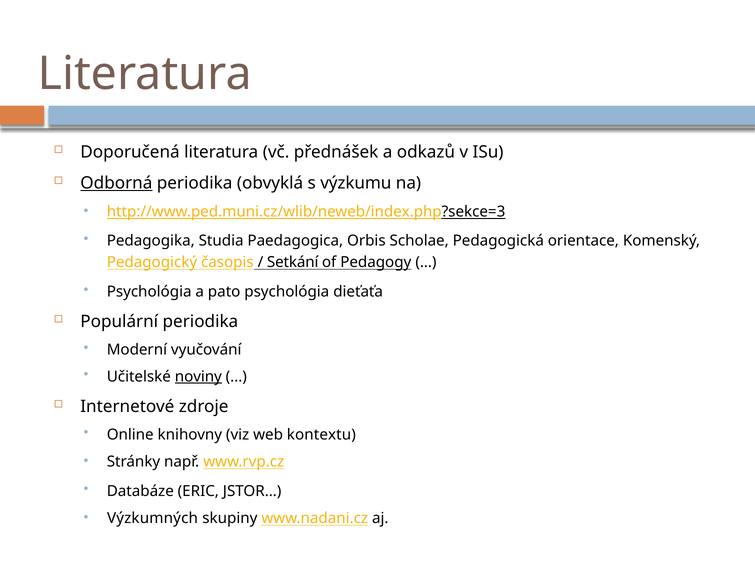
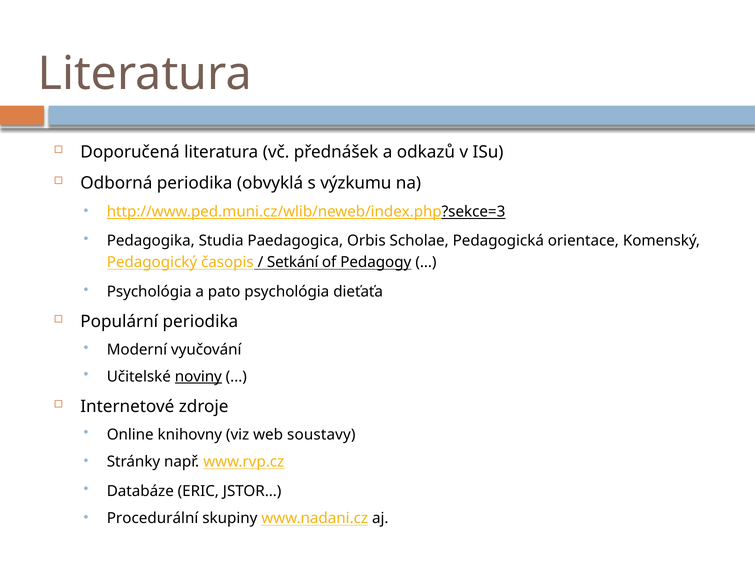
Odborná underline: present -> none (116, 183)
kontextu: kontextu -> soustavy (321, 435)
Výzkumných: Výzkumných -> Procedurální (153, 519)
